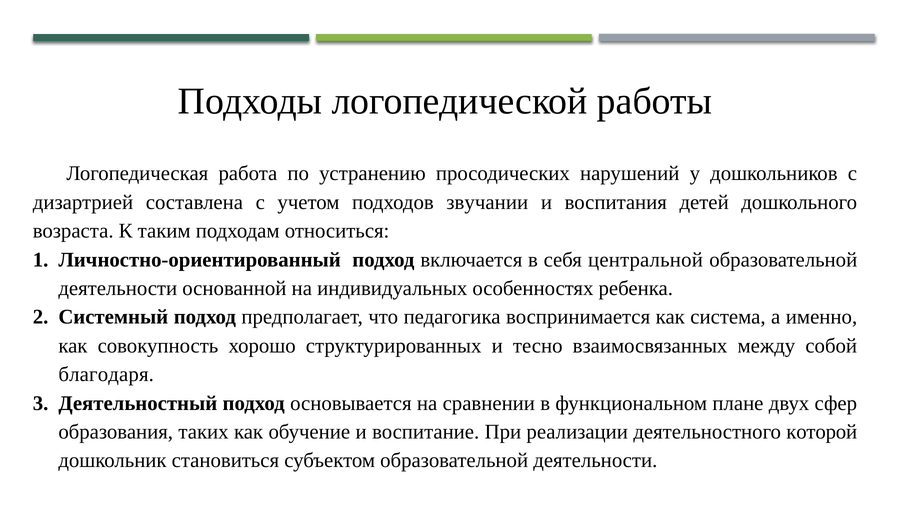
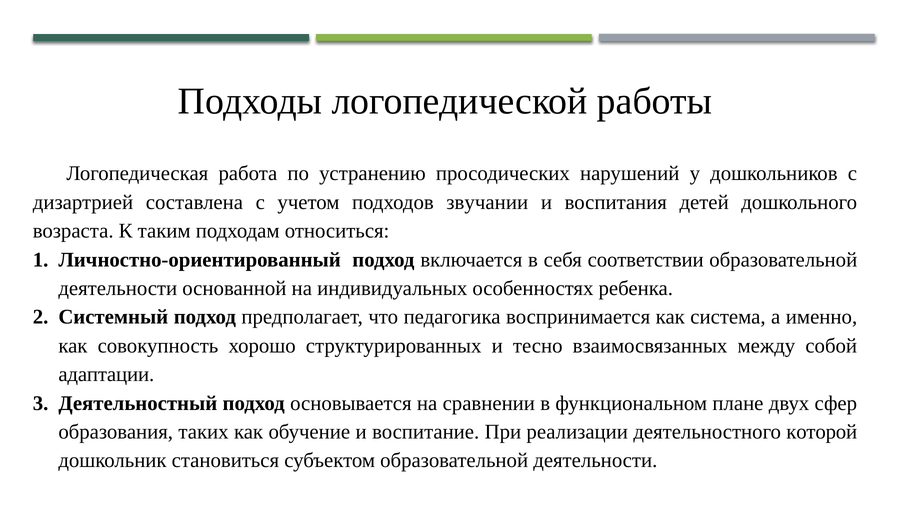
центральной: центральной -> соответствии (646, 260)
благодаря: благодаря -> адаптации (106, 374)
